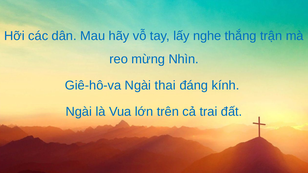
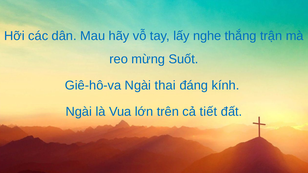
Nhìn: Nhìn -> Suốt (184, 59)
trai: trai -> tiết (208, 112)
